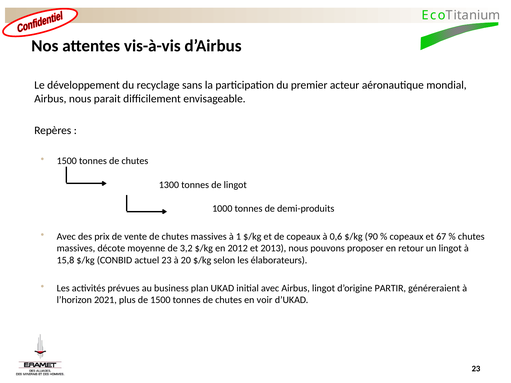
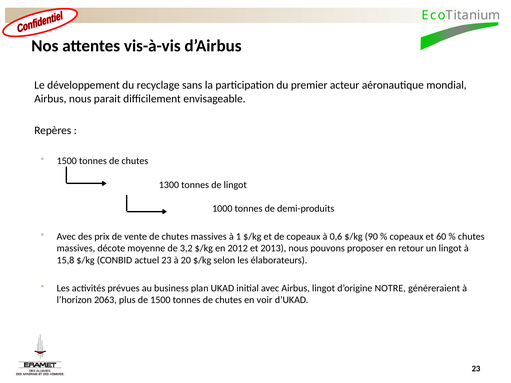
67: 67 -> 60 (441, 237)
PARTIR: PARTIR -> NOTRE (390, 288)
2021: 2021 -> 2063 (105, 300)
